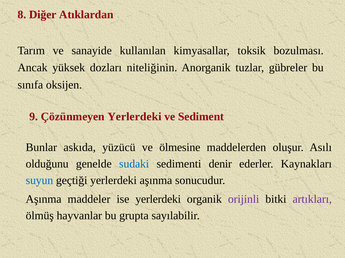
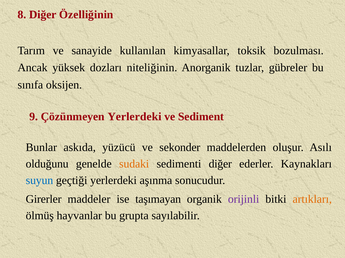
Atıklardan: Atıklardan -> Özelliğinin (86, 15)
ölmesine: ölmesine -> sekonder (180, 148)
sudaki colour: blue -> orange (134, 164)
sedimenti denir: denir -> diğer (220, 164)
Aşınma: Aşınma -> Girerler (44, 200)
ise yerlerdeki: yerlerdeki -> taşımayan (158, 200)
artıkları colour: purple -> orange (312, 200)
